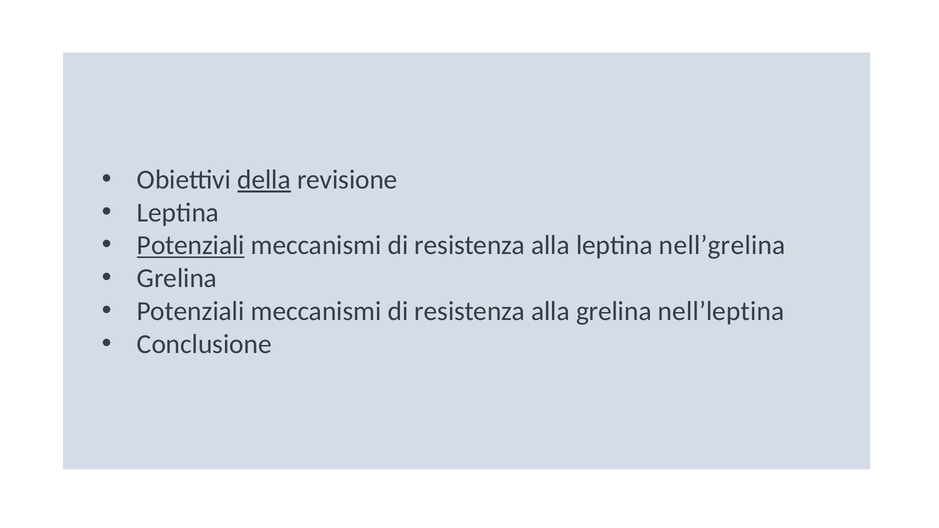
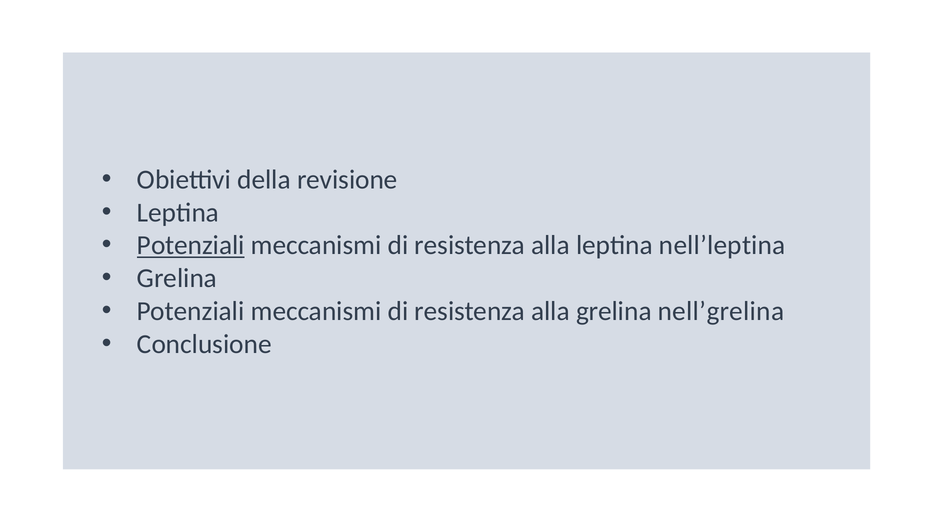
della underline: present -> none (264, 180)
nell’grelina: nell’grelina -> nell’leptina (722, 246)
nell’leptina: nell’leptina -> nell’grelina (721, 311)
